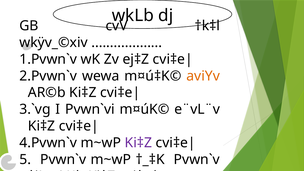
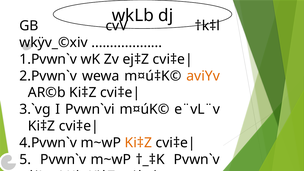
Ki‡Z colour: purple -> orange (138, 143)
